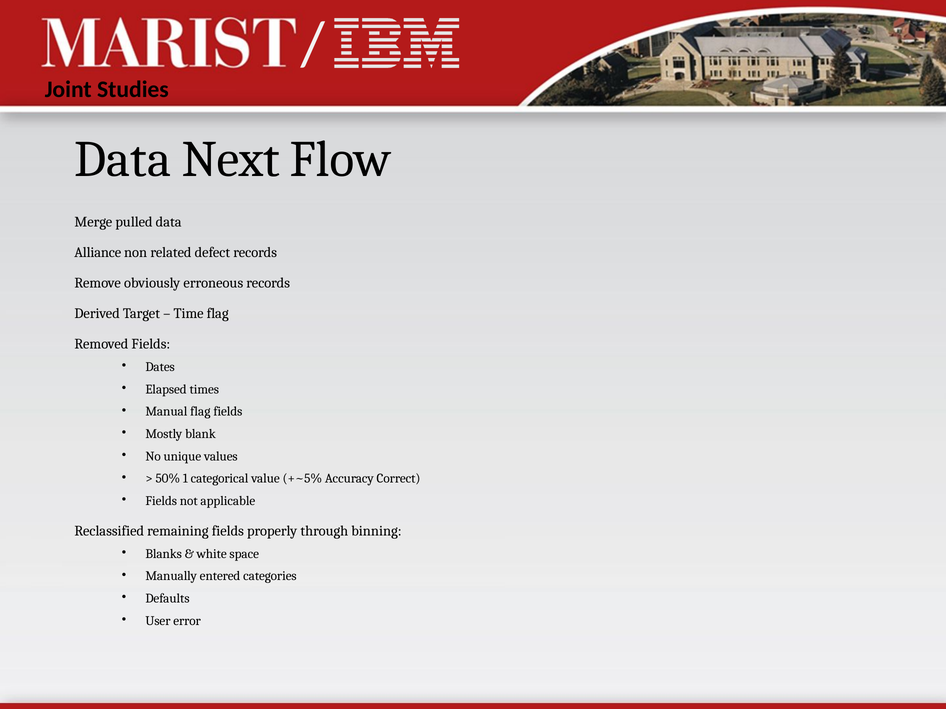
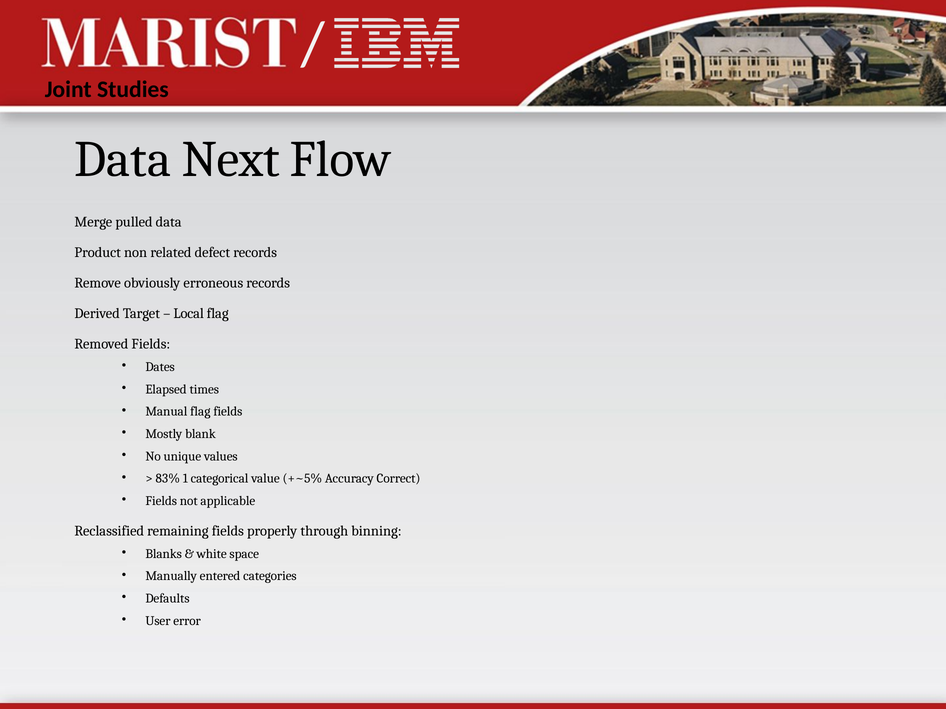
Alliance: Alliance -> Product (98, 253)
Time: Time -> Local (189, 314)
50%: 50% -> 83% (168, 479)
